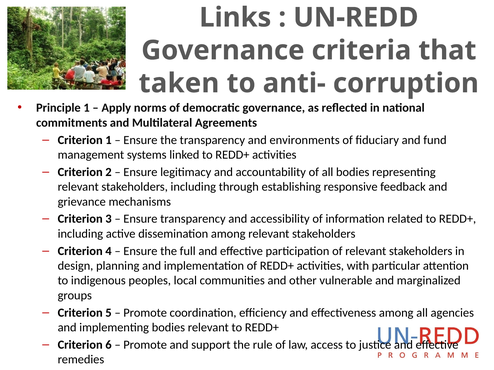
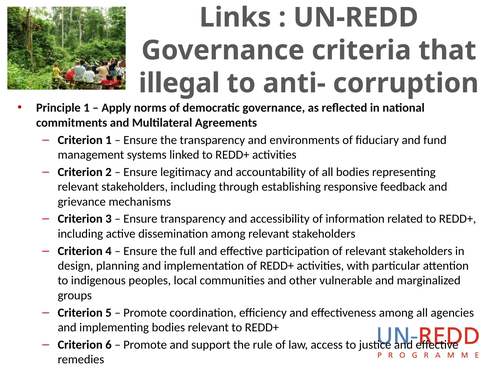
taken: taken -> illegal (179, 83)
